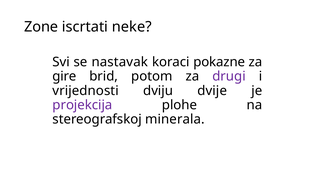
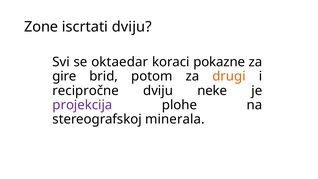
iscrtati neke: neke -> dviju (132, 27)
nastavak: nastavak -> oktaedar (120, 62)
drugi colour: purple -> orange (229, 76)
vrijednosti: vrijednosti -> recipročne (86, 91)
dvije: dvije -> neke (212, 91)
